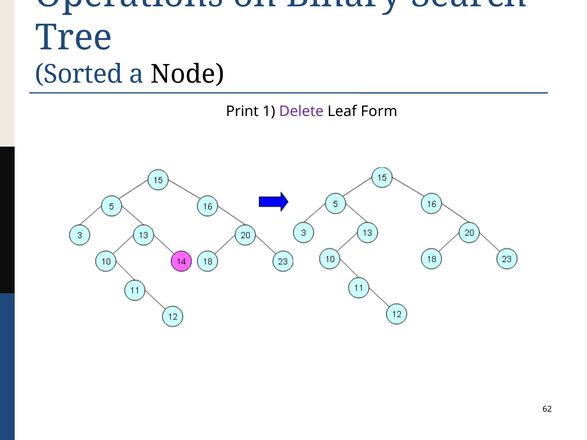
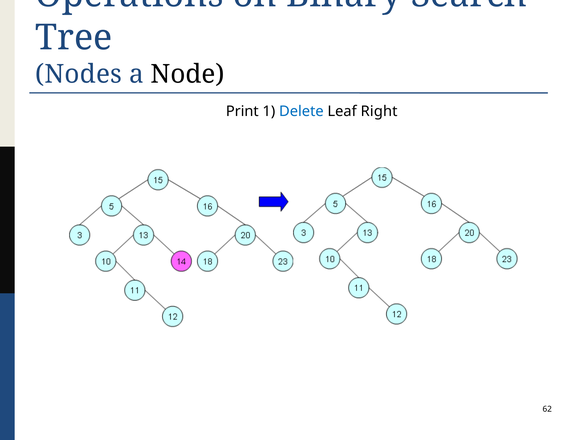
Sorted: Sorted -> Nodes (79, 74)
Delete colour: purple -> blue (301, 111)
Form: Form -> Right (379, 111)
